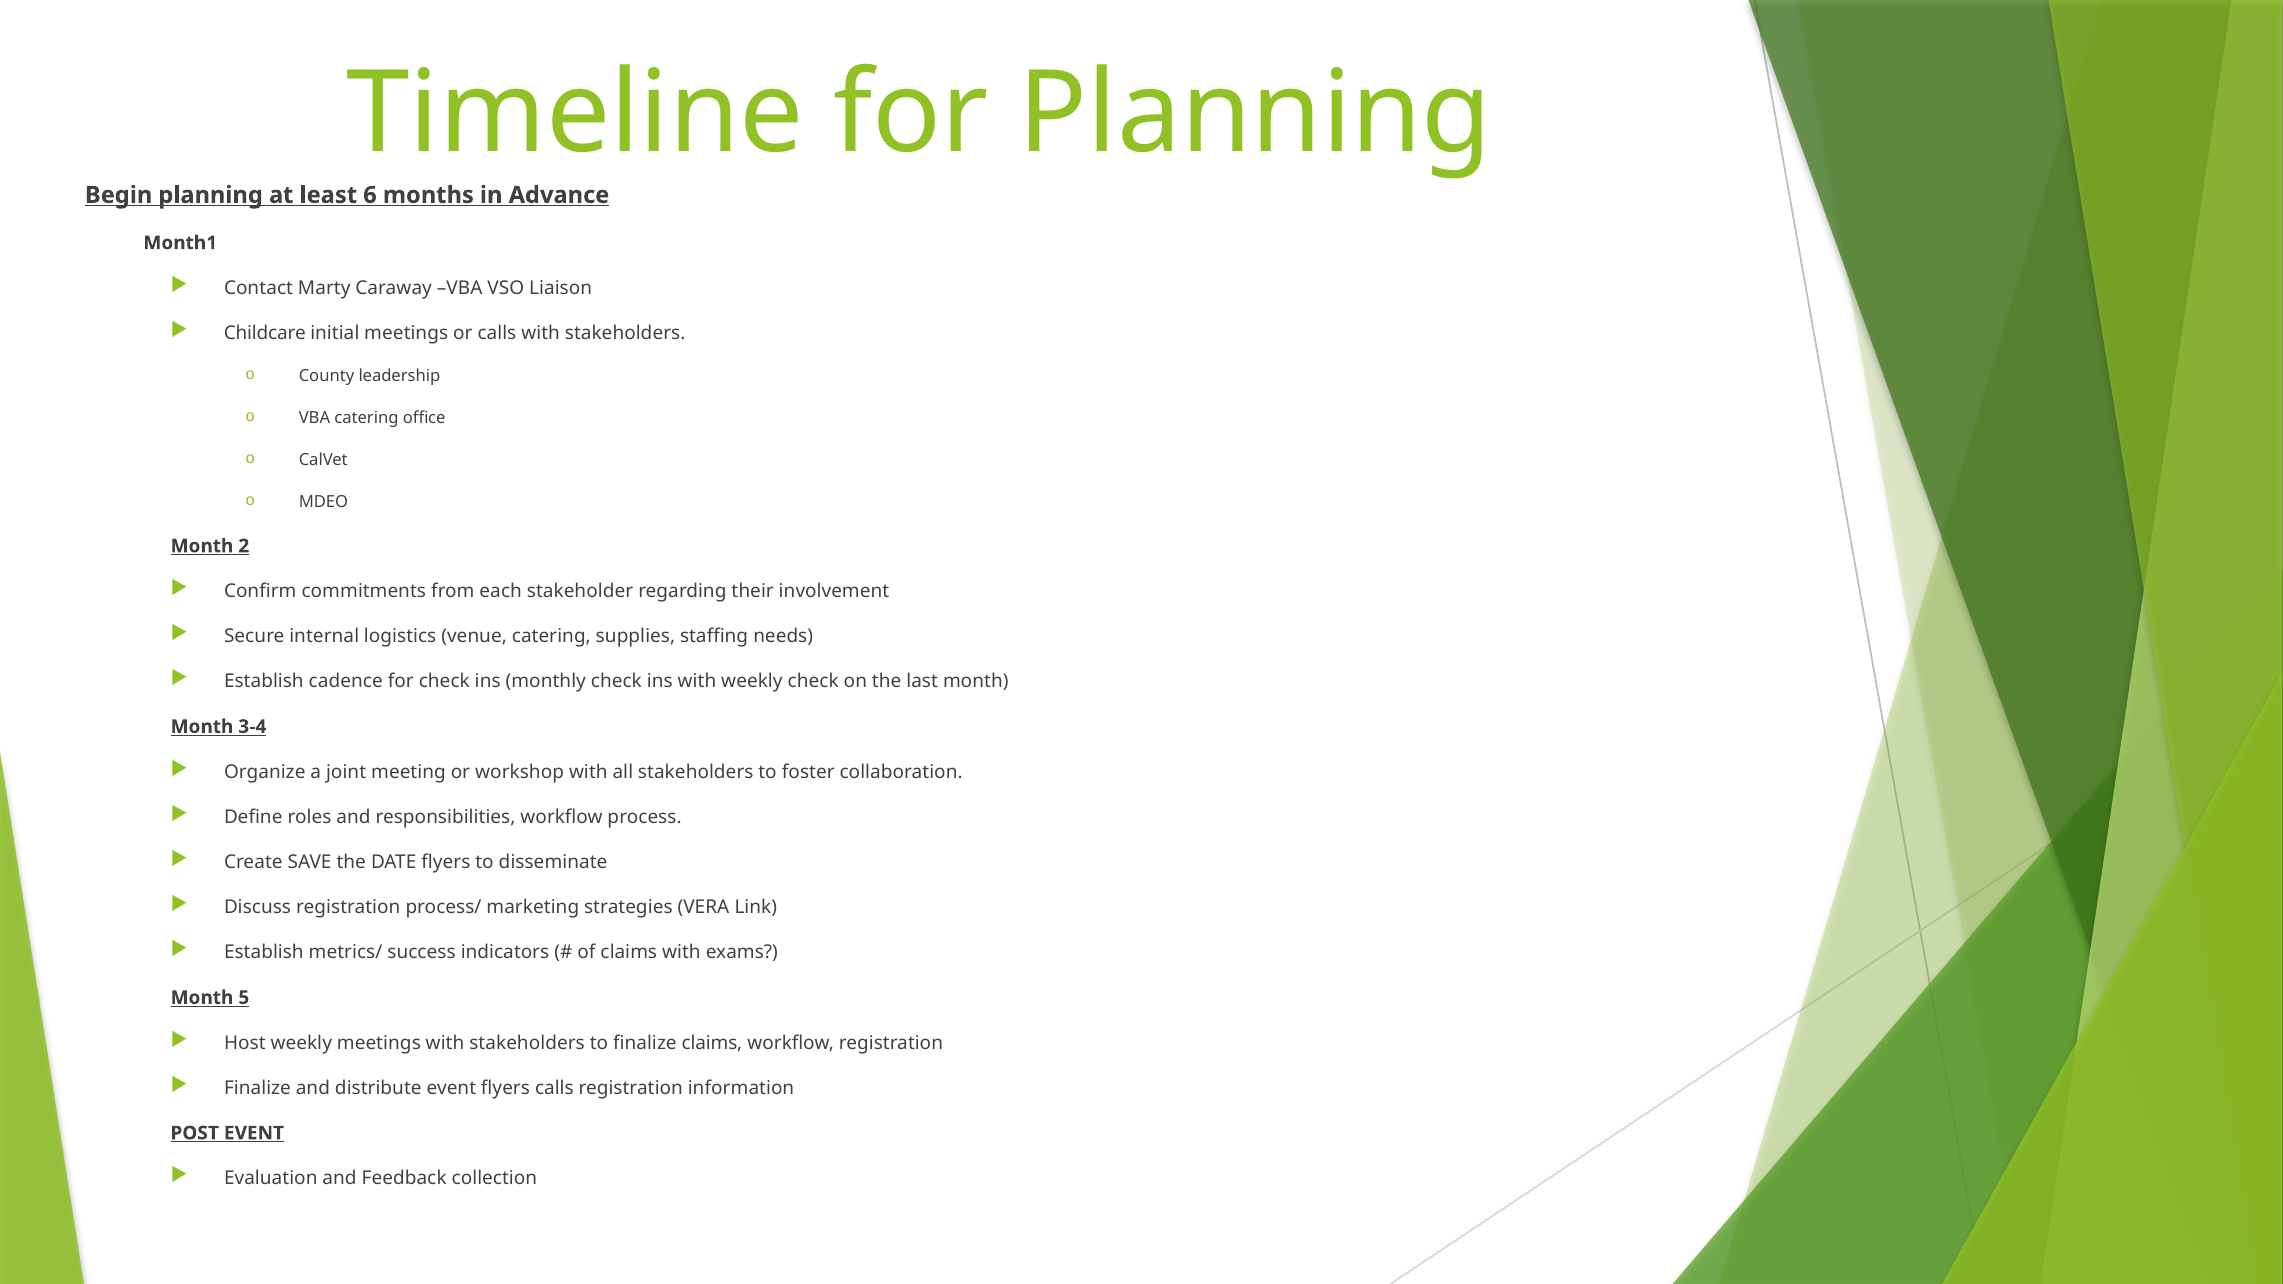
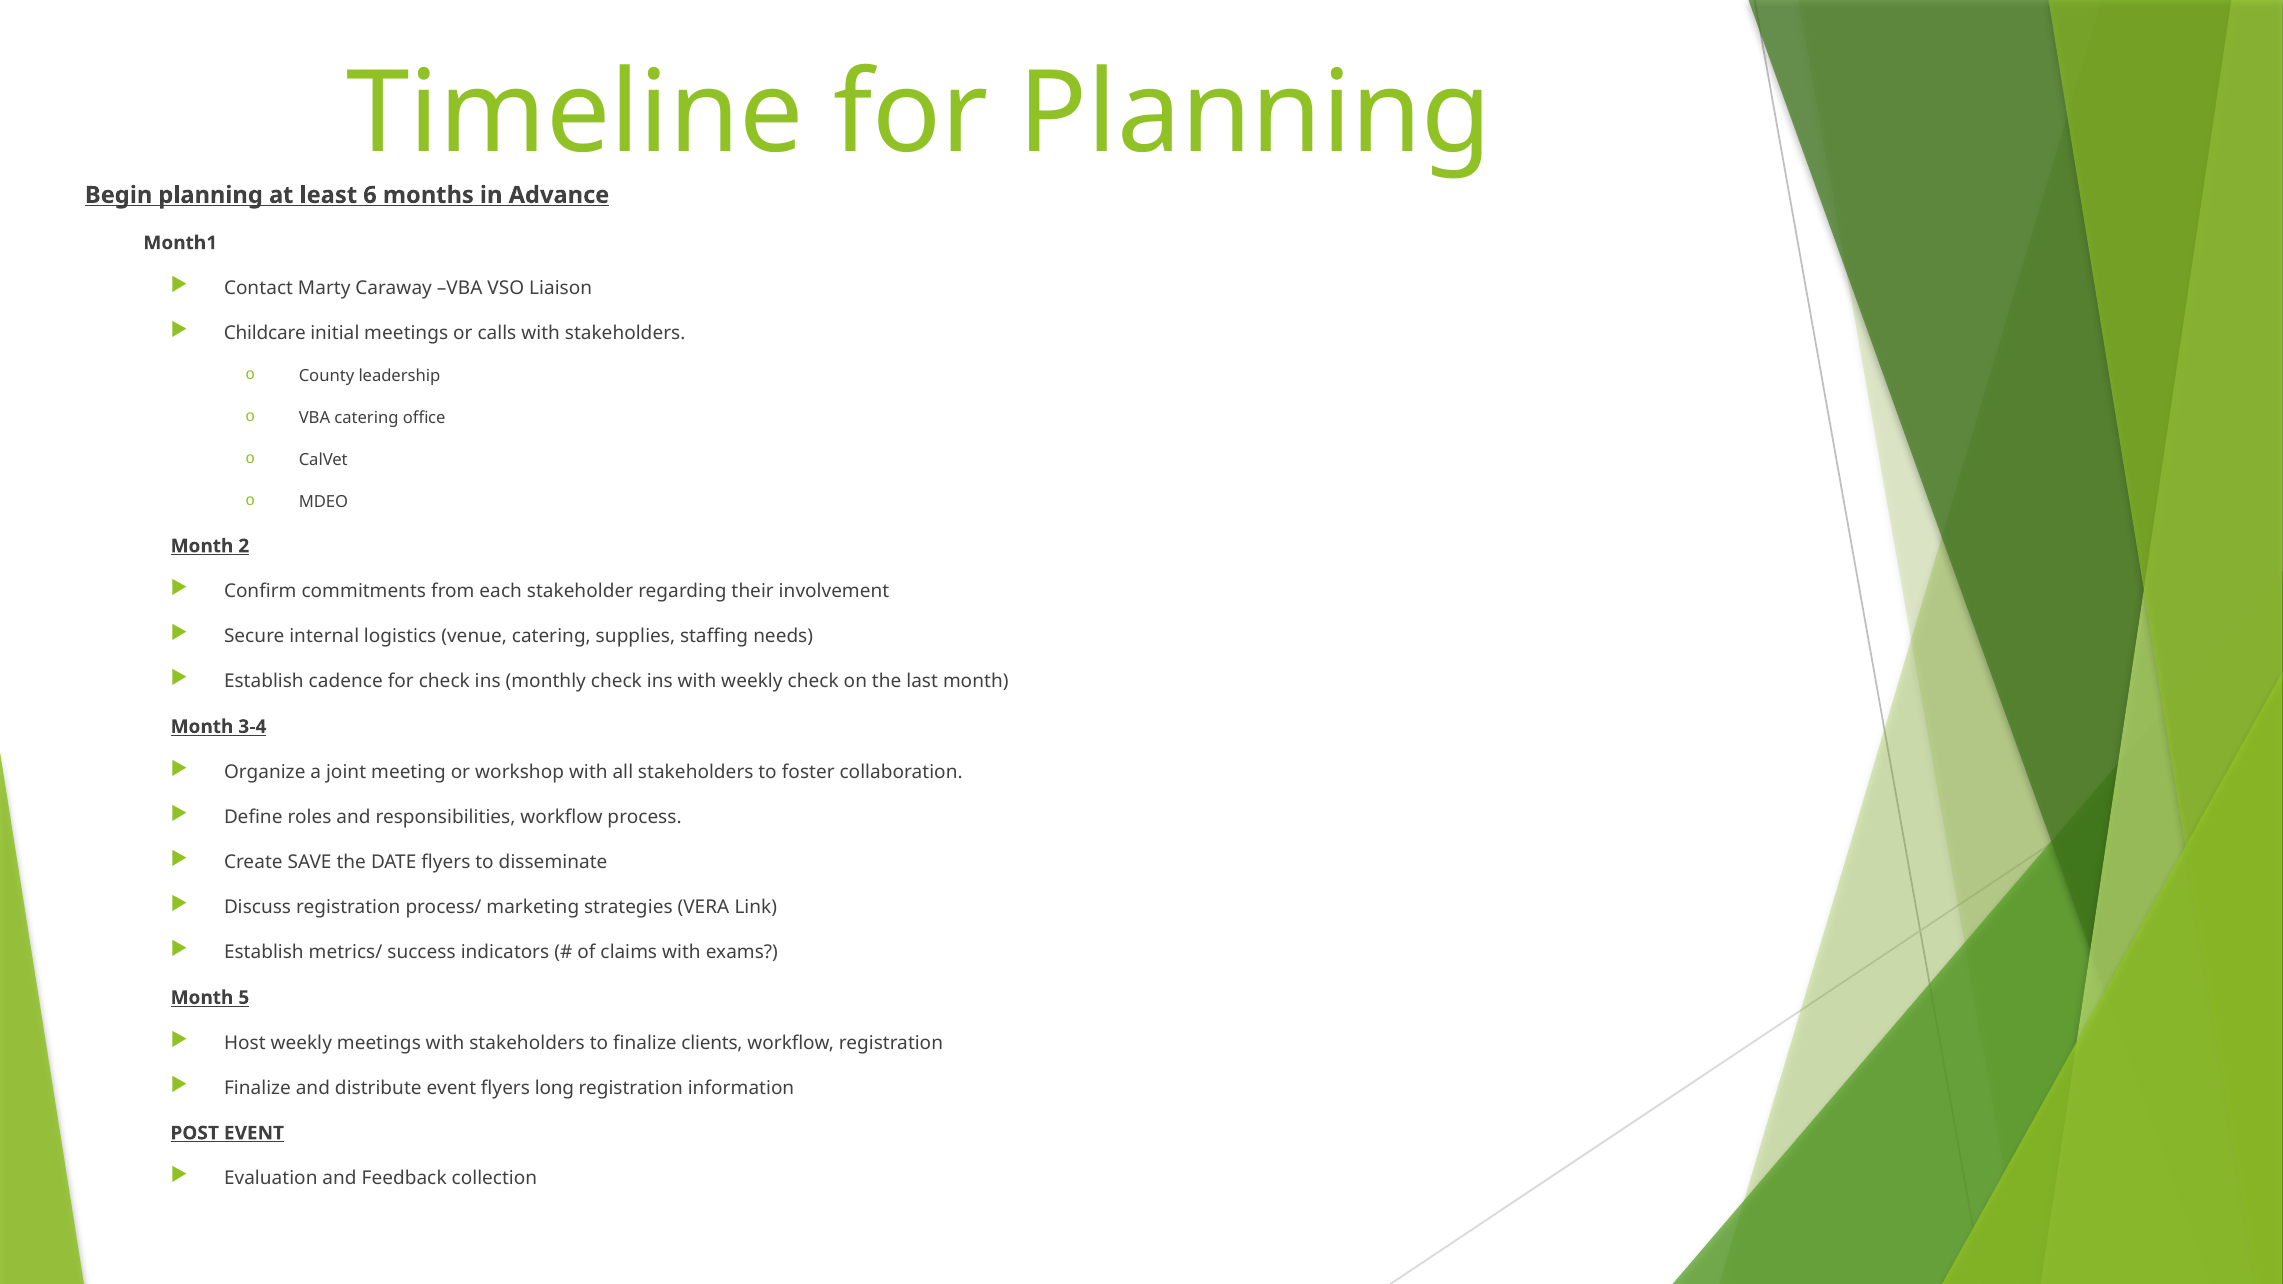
finalize claims: claims -> clients (712, 1043)
flyers calls: calls -> long (554, 1088)
